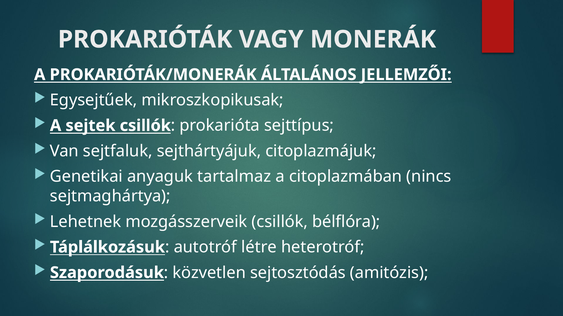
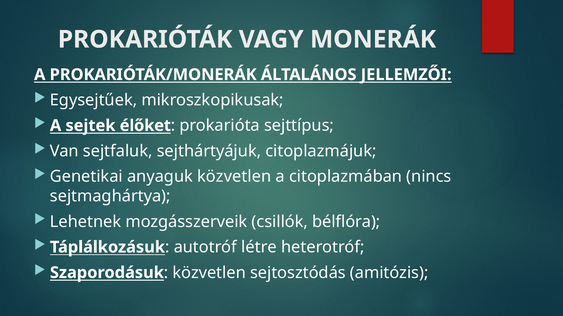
sejtek csillók: csillók -> élőket (145, 126)
anyaguk tartalmaz: tartalmaz -> közvetlen (234, 177)
